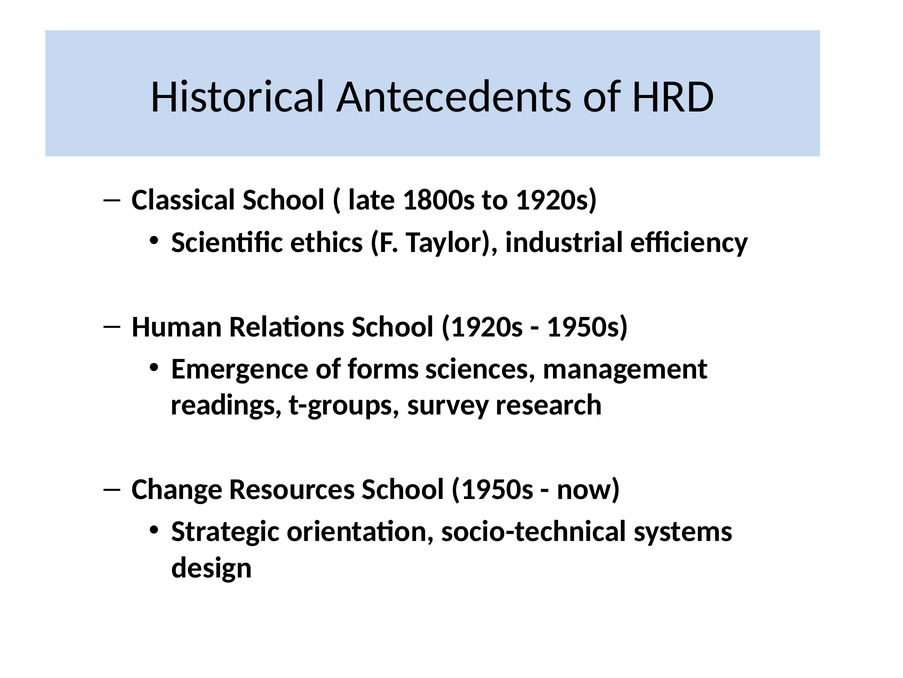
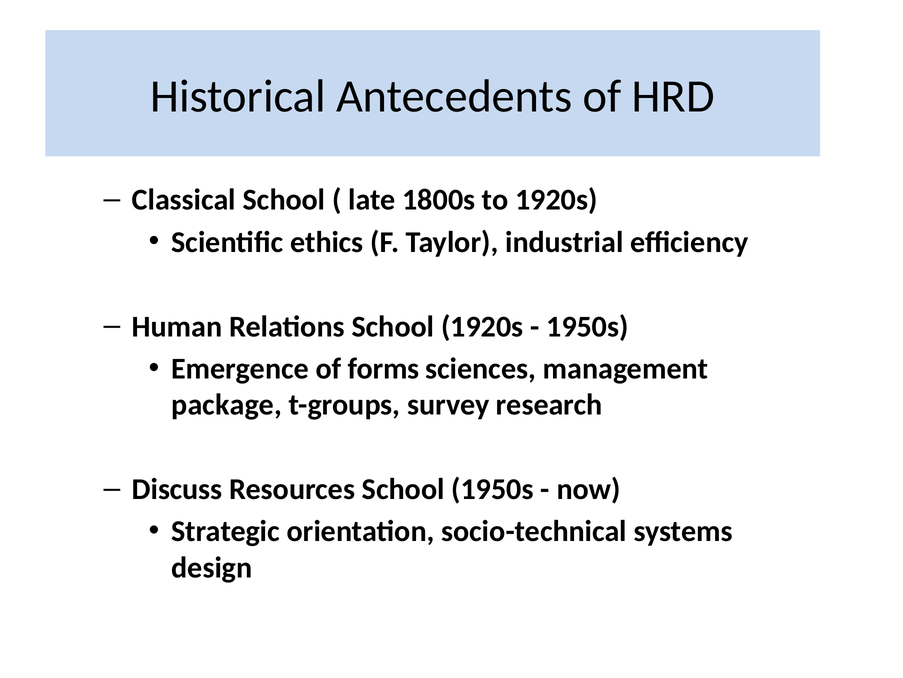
readings: readings -> package (227, 404)
Change: Change -> Discuss (177, 489)
